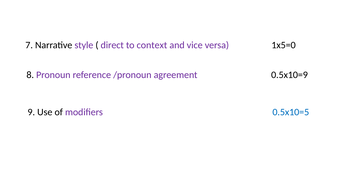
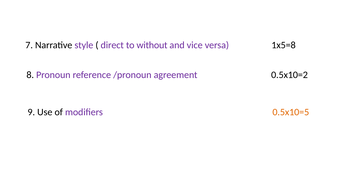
context: context -> without (152, 45)
1x5=0: 1x5=0 -> 1x5=8 (284, 45)
0.5x10=9: 0.5x10=9 -> 0.5x10=2 (289, 75)
0.5x10=5 colour: blue -> orange (291, 112)
